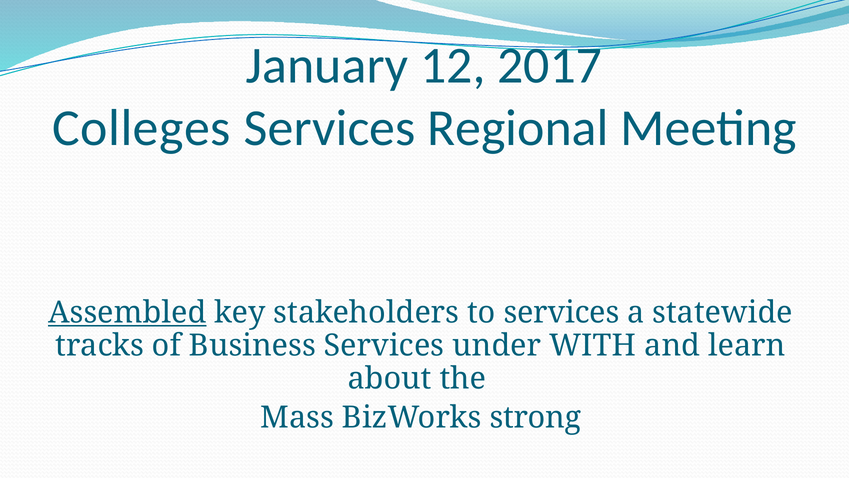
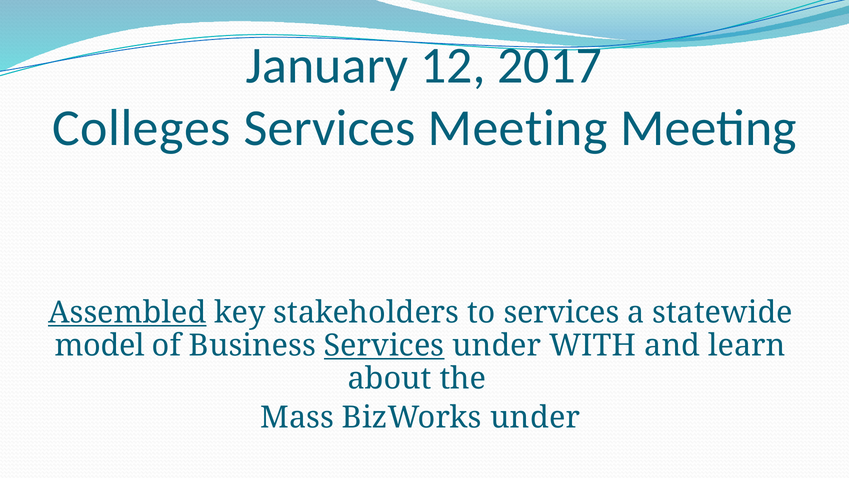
Services Regional: Regional -> Meeting (518, 128)
tracks: tracks -> model (100, 345)
Services underline: none -> present (384, 345)
BizWorks strong: strong -> under (535, 417)
